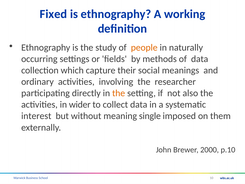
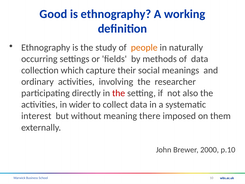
Fixed: Fixed -> Good (53, 14)
the colour: orange -> red (119, 93)
single: single -> there (150, 116)
